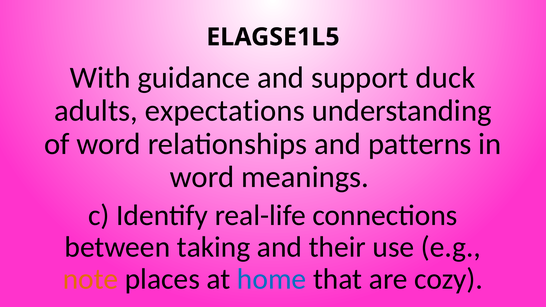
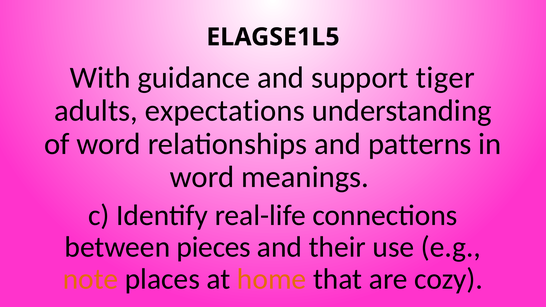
duck: duck -> tiger (445, 78)
taking: taking -> pieces (214, 247)
home colour: blue -> orange (272, 279)
